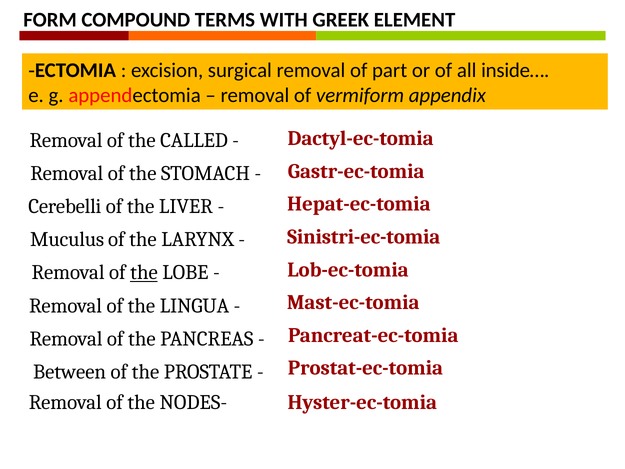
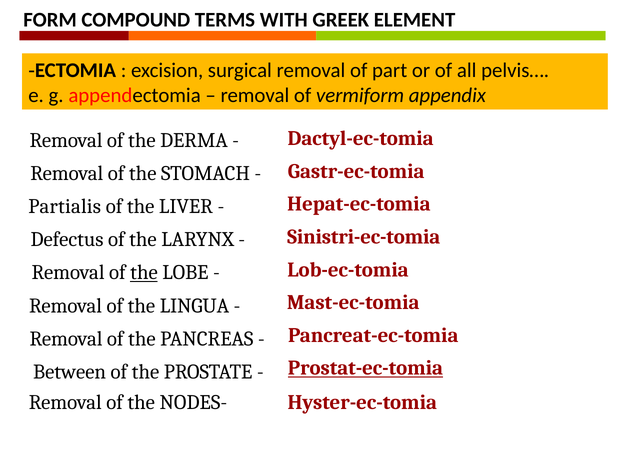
inside…: inside… -> pelvis… (515, 70)
CALLED: CALLED -> DERMA (194, 140)
Cerebelli: Cerebelli -> Partialis (65, 206)
Muculus: Muculus -> Defectus (67, 239)
Prostat-ec-tomia underline: none -> present (365, 368)
